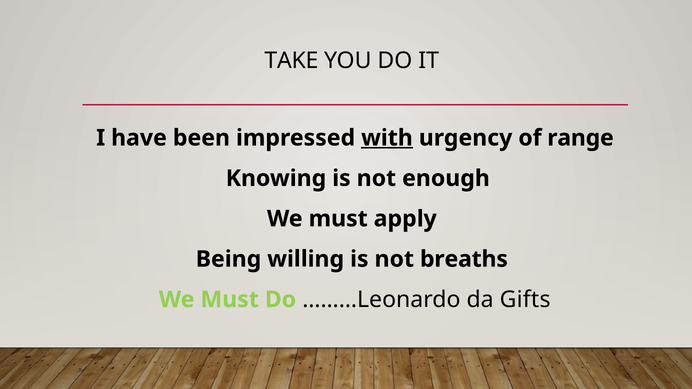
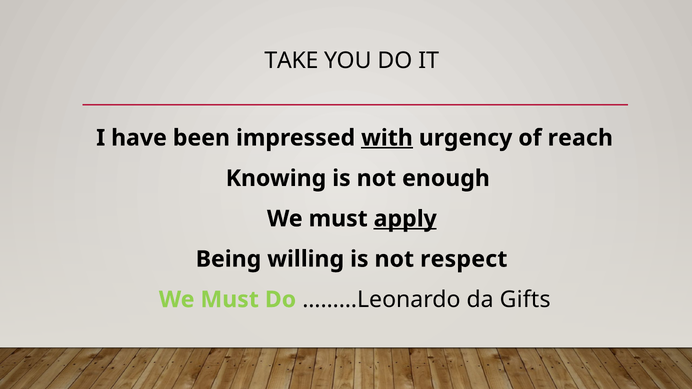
range: range -> reach (580, 138)
apply underline: none -> present (405, 219)
breaths: breaths -> respect (464, 259)
